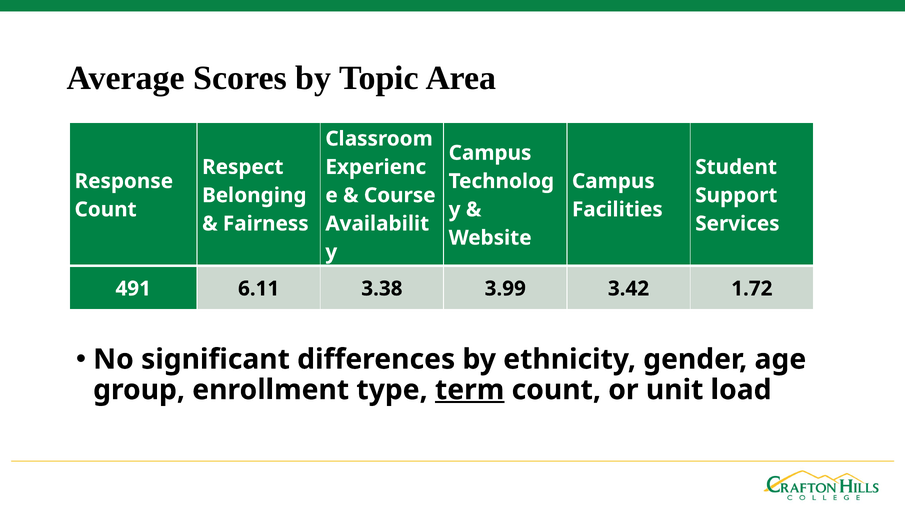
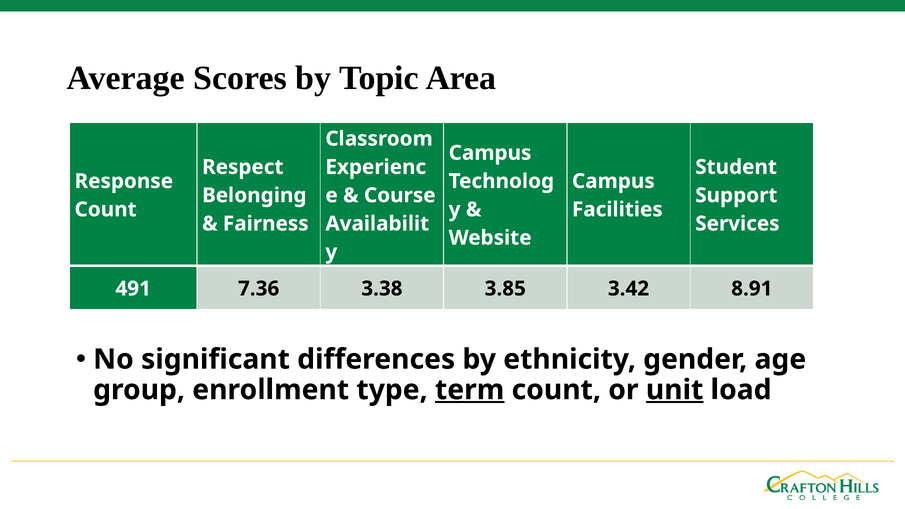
6.11: 6.11 -> 7.36 (259, 289)
3.99: 3.99 -> 3.85 (505, 289)
1.72: 1.72 -> 8.91 (752, 289)
unit underline: none -> present (675, 390)
